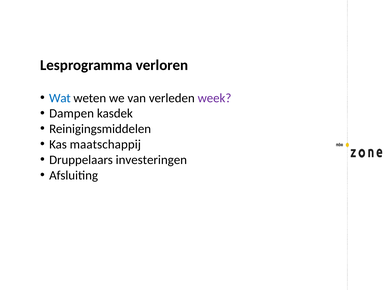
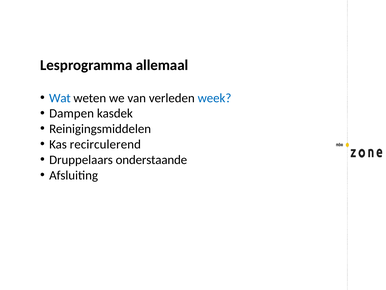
verloren: verloren -> allemaal (162, 65)
week colour: purple -> blue (214, 98)
maatschappij: maatschappij -> recirculerend (105, 144)
investeringen: investeringen -> onderstaande (151, 160)
